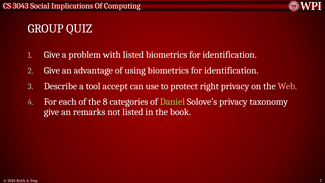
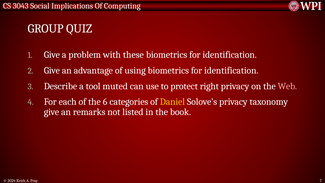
with listed: listed -> these (133, 55)
accept: accept -> muted (115, 86)
8: 8 -> 6 (105, 102)
Daniel colour: light green -> yellow (172, 102)
